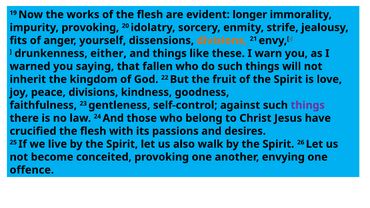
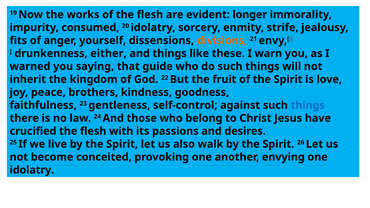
impurity provoking: provoking -> consumed (90, 28)
fallen: fallen -> guide (158, 66)
peace divisions: divisions -> brothers (93, 92)
things colour: purple -> blue (308, 105)
offence: offence -> idolatry (32, 170)
